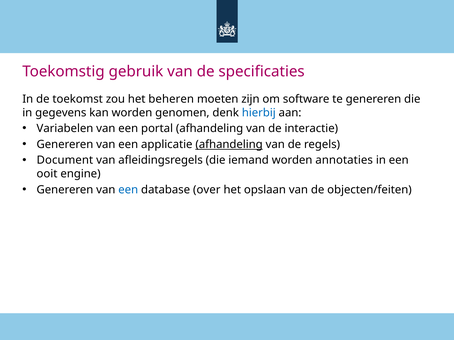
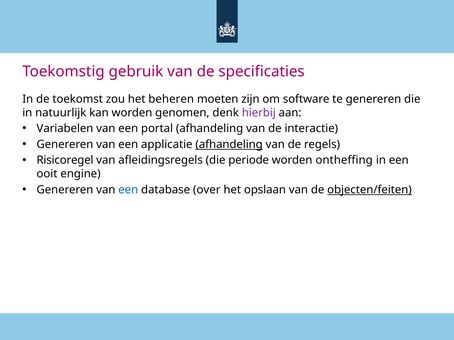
gegevens: gegevens -> natuurlijk (61, 113)
hierbij colour: blue -> purple (259, 113)
Document: Document -> Risicoregel (65, 160)
iemand: iemand -> periode (249, 160)
annotaties: annotaties -> ontheffing (344, 160)
objecten/feiten underline: none -> present (369, 190)
